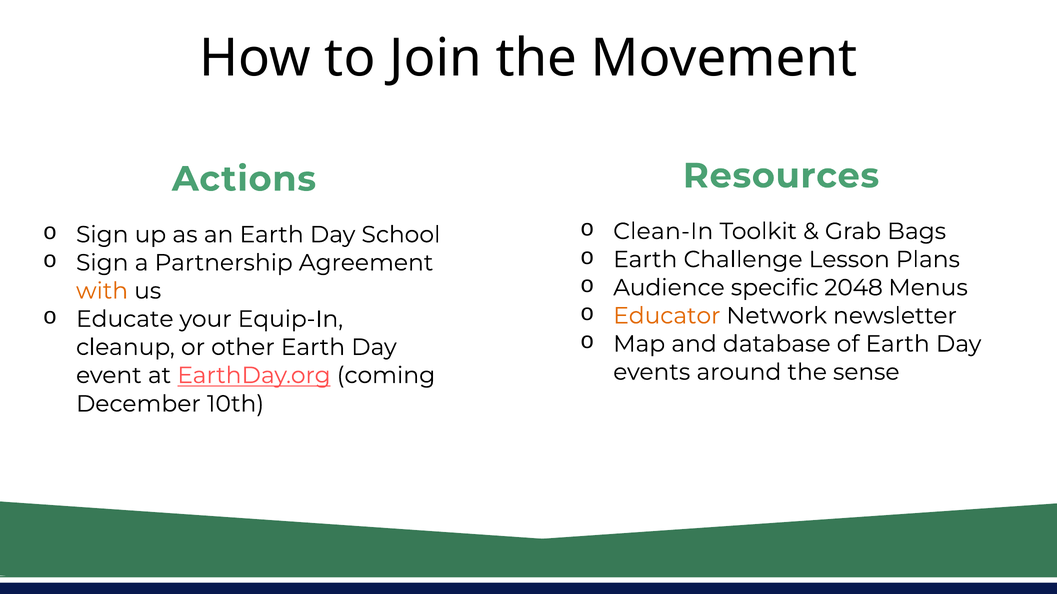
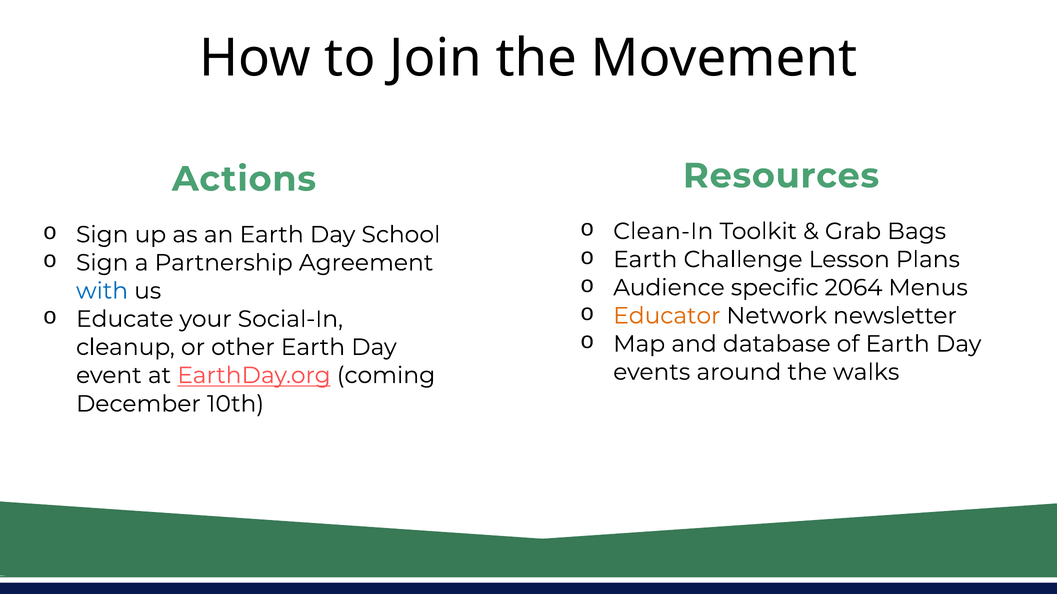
2048: 2048 -> 2064 (854, 288)
with colour: orange -> blue (102, 291)
Equip-In: Equip-In -> Social-In (290, 319)
sense: sense -> walks (866, 372)
